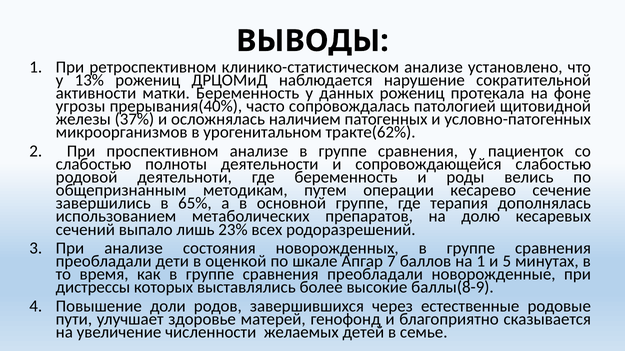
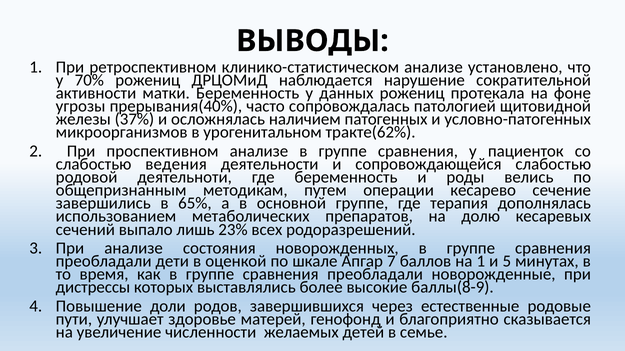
13%: 13% -> 70% (89, 80)
полноты: полноты -> ведения (176, 165)
